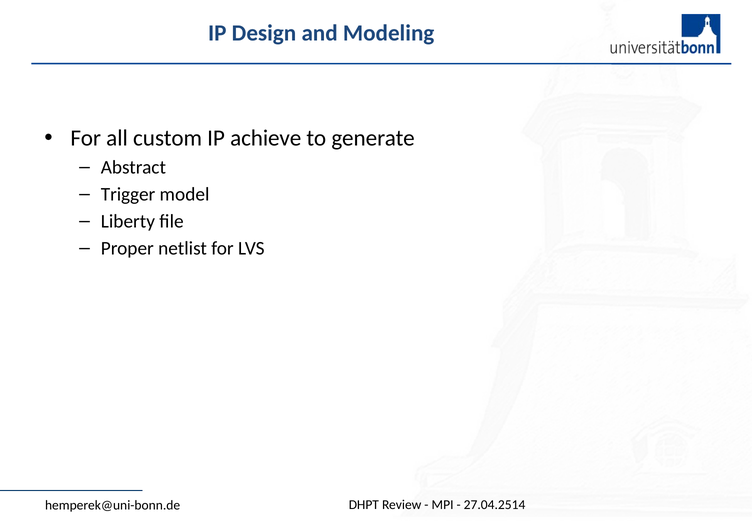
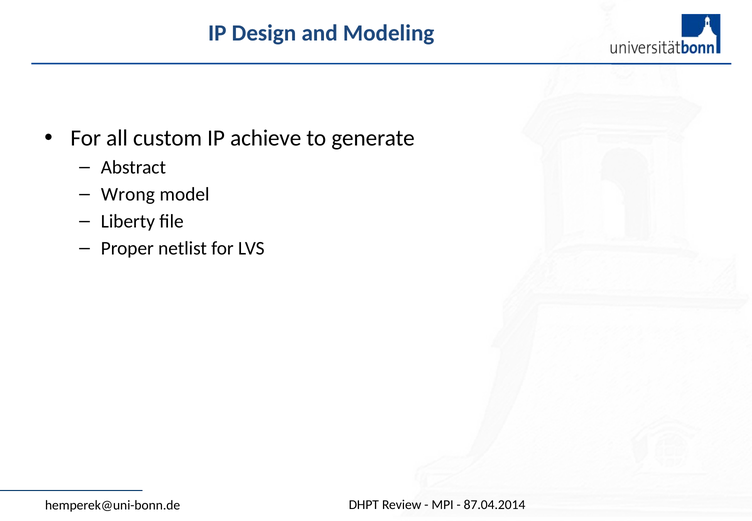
Trigger: Trigger -> Wrong (128, 194)
27.04.2514: 27.04.2514 -> 87.04.2014 (495, 505)
